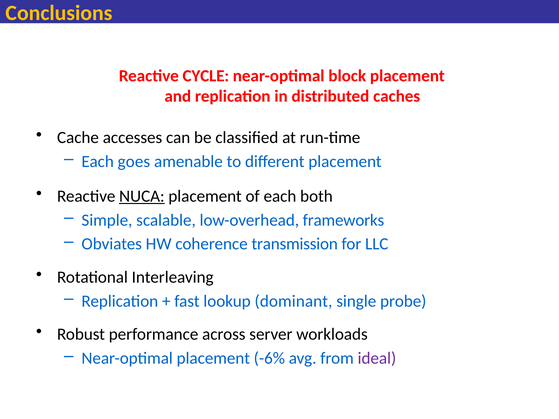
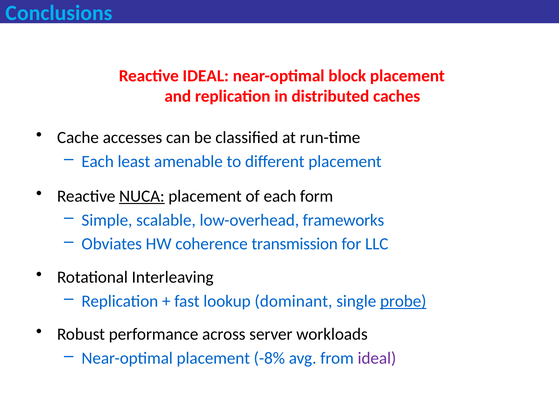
Conclusions colour: yellow -> light blue (59, 13)
Reactive CYCLE: CYCLE -> IDEAL (206, 76)
goes: goes -> least (134, 162)
both: both -> form (317, 196)
probe underline: none -> present (403, 301)
-6%: -6% -> -8% (269, 358)
